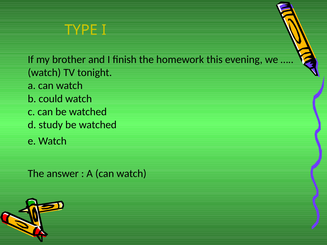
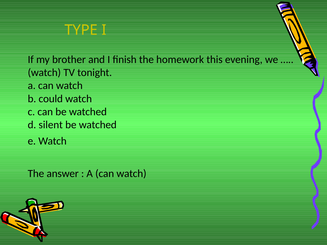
study: study -> silent (51, 125)
